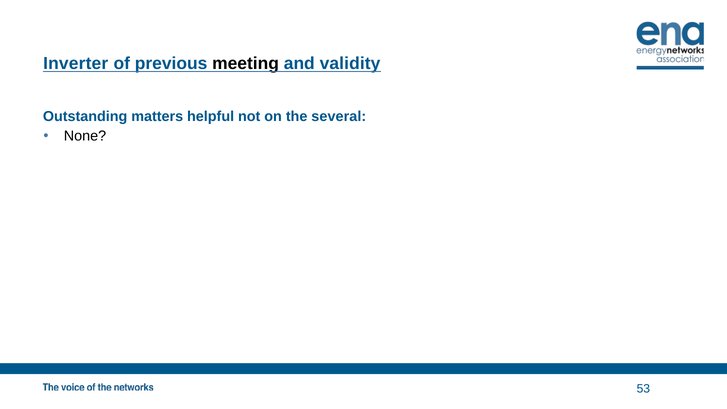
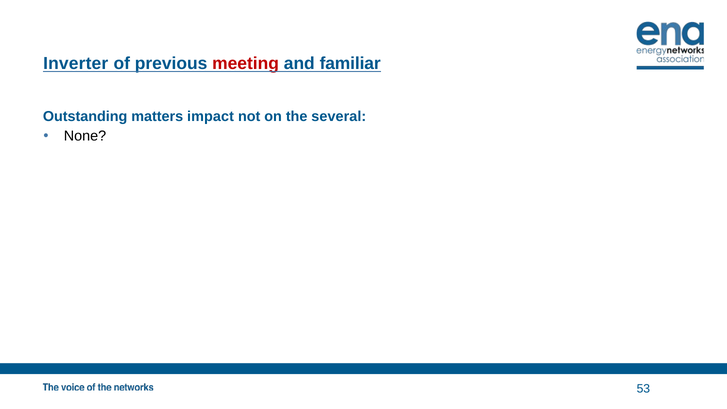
meeting colour: black -> red (246, 64)
validity: validity -> familiar (350, 64)
helpful: helpful -> impact (211, 116)
